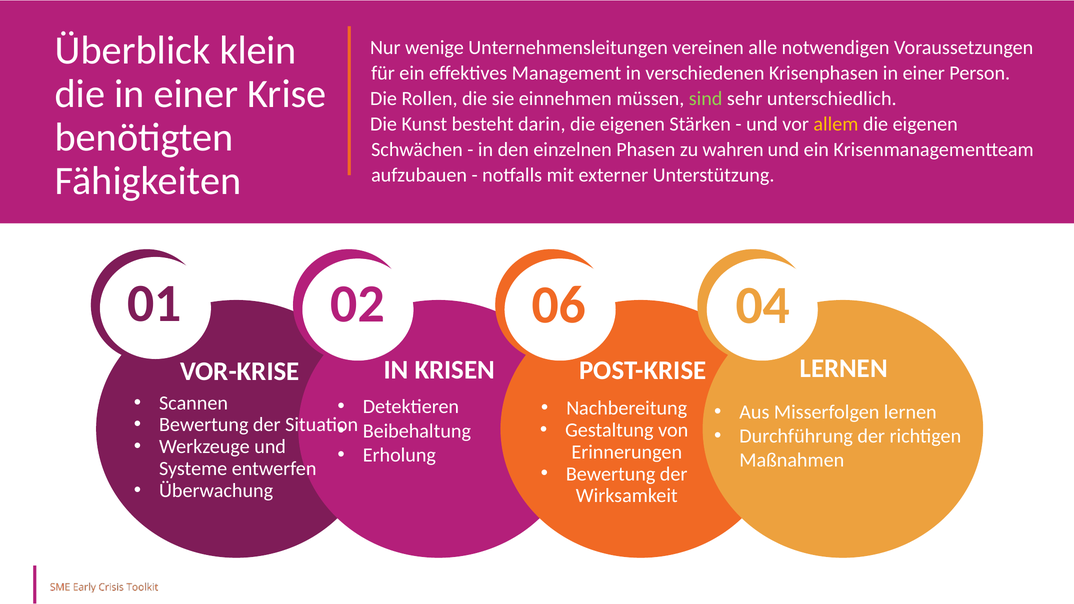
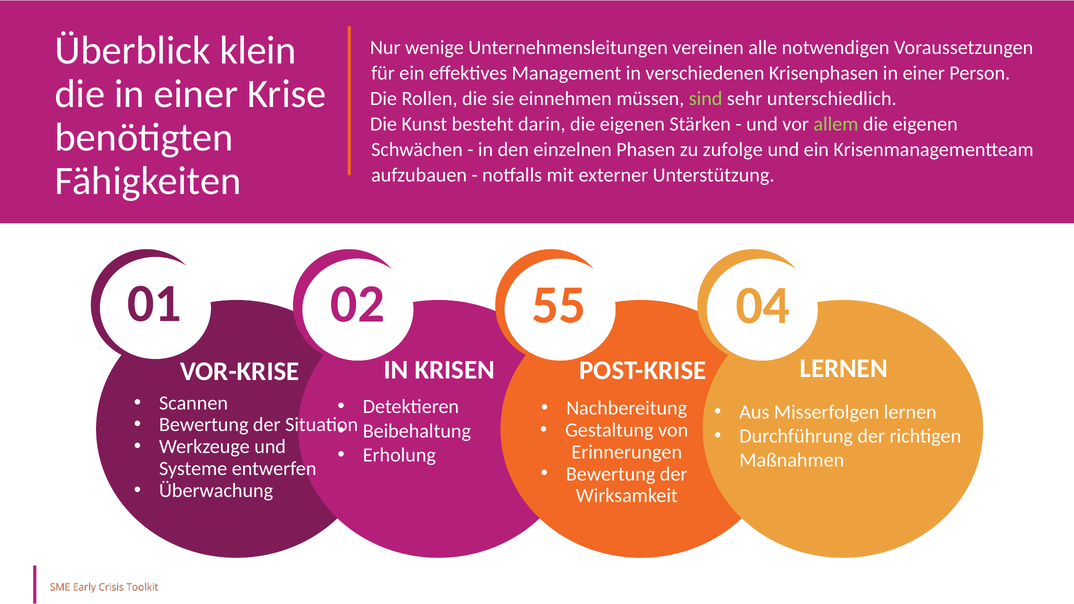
allem colour: yellow -> light green (836, 124)
wahren: wahren -> zufolge (733, 149)
06: 06 -> 55 (559, 305)
